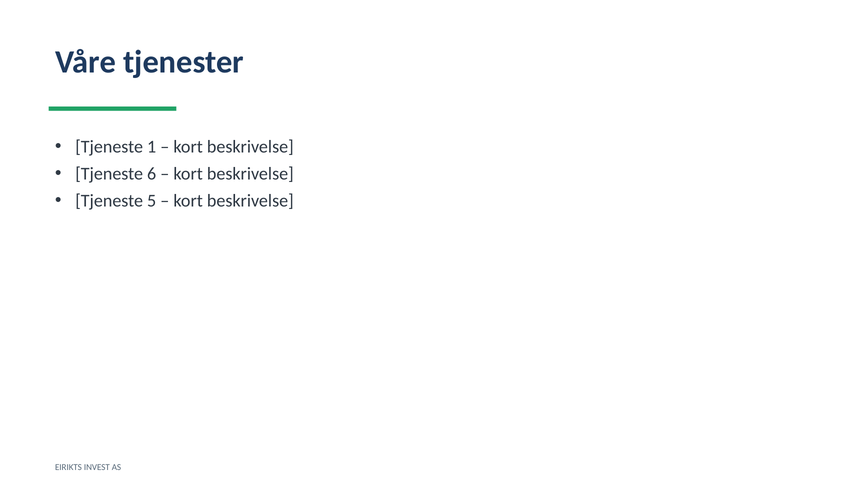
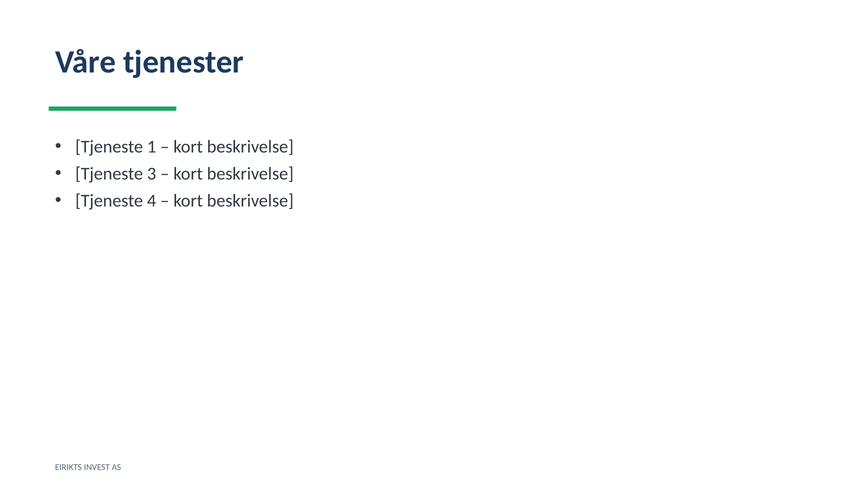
6: 6 -> 3 (152, 174)
5: 5 -> 4 (152, 201)
